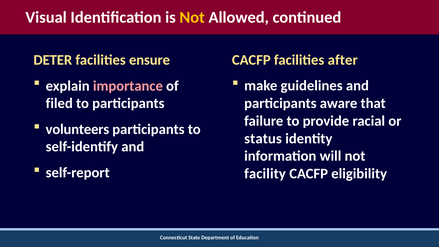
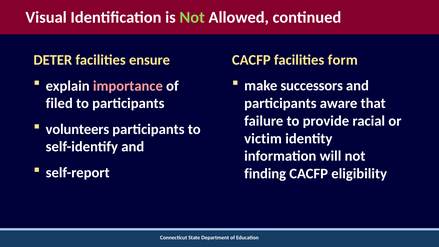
Not colour: yellow -> light green (192, 17)
after: after -> form (343, 60)
guidelines: guidelines -> successors (312, 86)
status: status -> victim (263, 138)
facility: facility -> finding (265, 174)
